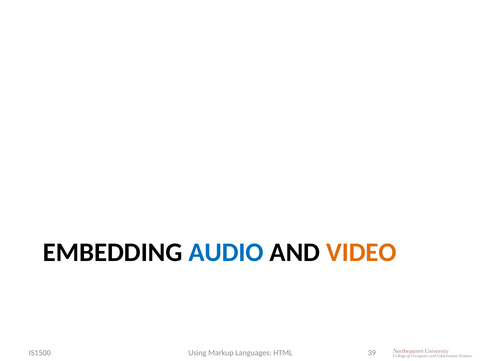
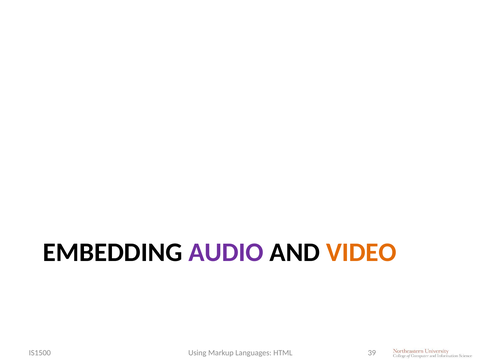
AUDIO colour: blue -> purple (226, 252)
